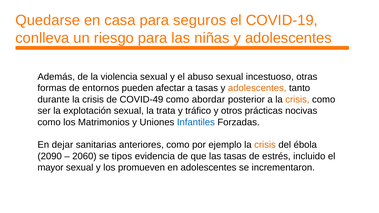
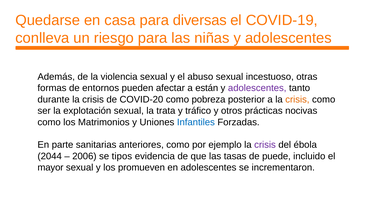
seguros: seguros -> diversas (200, 20)
a tasas: tasas -> están (207, 88)
adolescentes colour: orange -> purple (257, 88)
COVID-49: COVID-49 -> COVID-20 (141, 100)
abordar: abordar -> pobreza (209, 100)
dejar: dejar -> parte (63, 145)
crisis colour: orange -> purple (265, 145)
2090: 2090 -> 2044 (50, 156)
2060: 2060 -> 2006 (84, 156)
estrés: estrés -> puede (276, 156)
